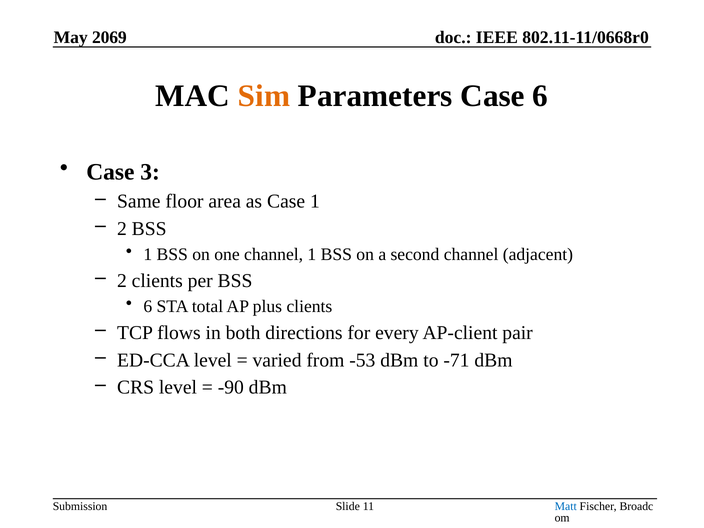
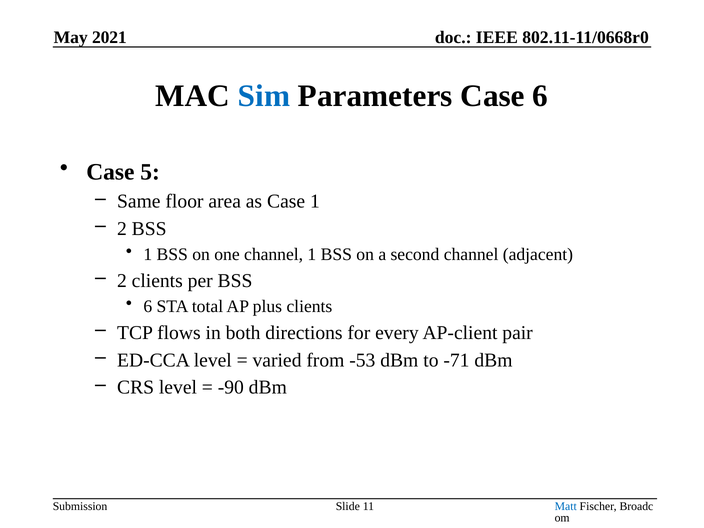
2069: 2069 -> 2021 (109, 38)
Sim colour: orange -> blue (264, 96)
3: 3 -> 5 (150, 172)
